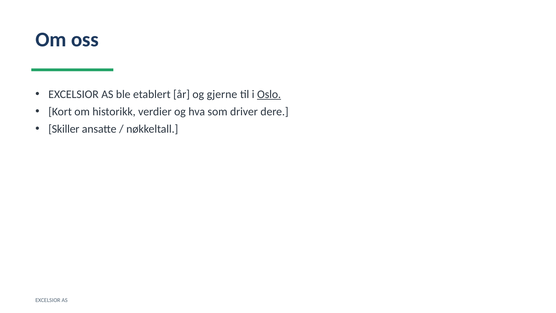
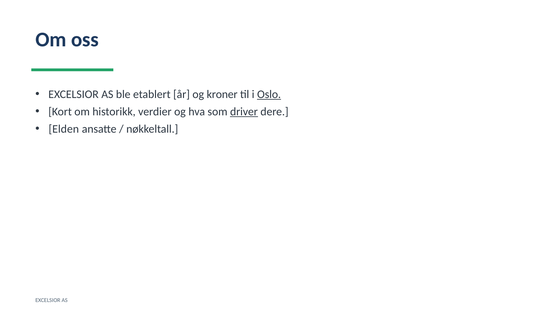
gjerne: gjerne -> kroner (222, 94)
driver underline: none -> present (244, 112)
Skiller: Skiller -> Elden (64, 129)
